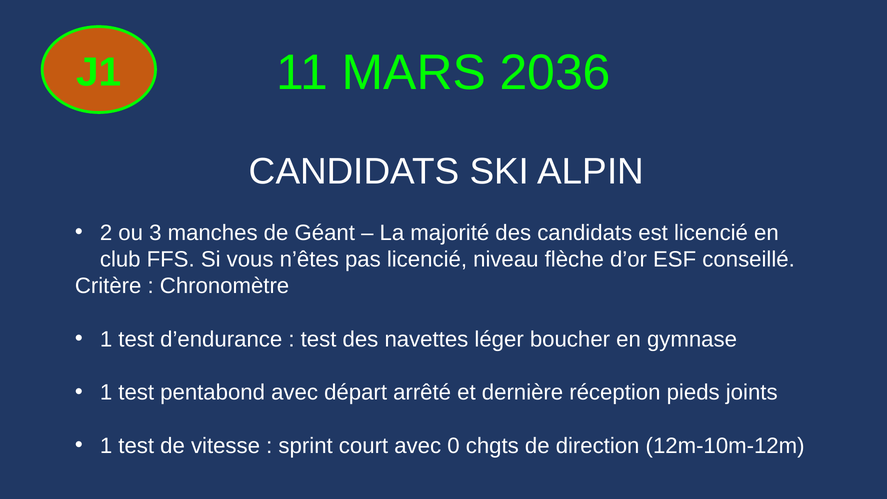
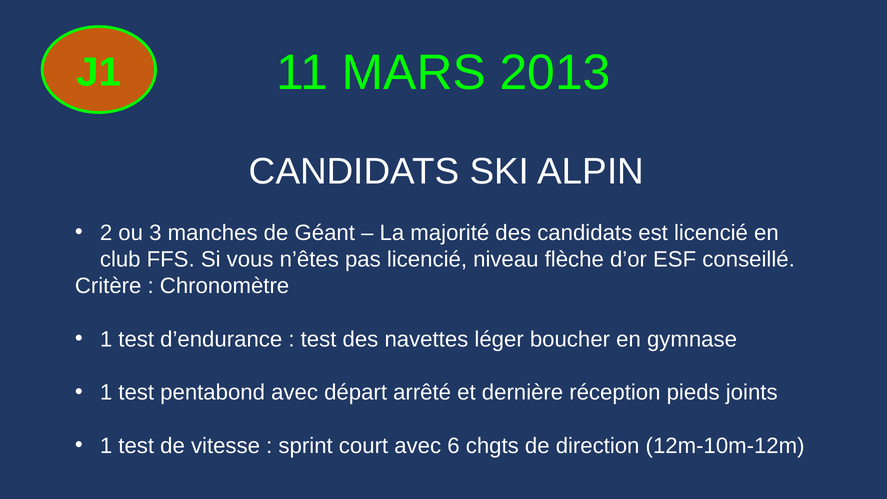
2036: 2036 -> 2013 (555, 73)
0: 0 -> 6 (453, 446)
